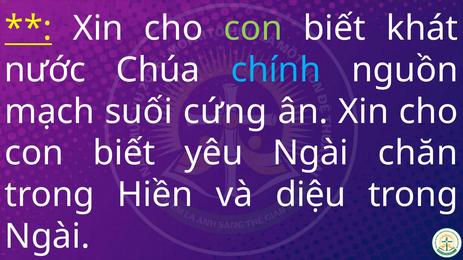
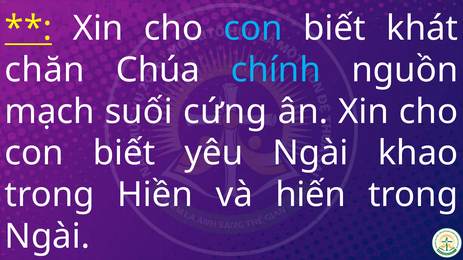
con colour: light green -> light blue (253, 28)
nước: nước -> chăn (45, 70)
chăn: chăn -> khao (418, 153)
diệu: diệu -> hiến (311, 195)
